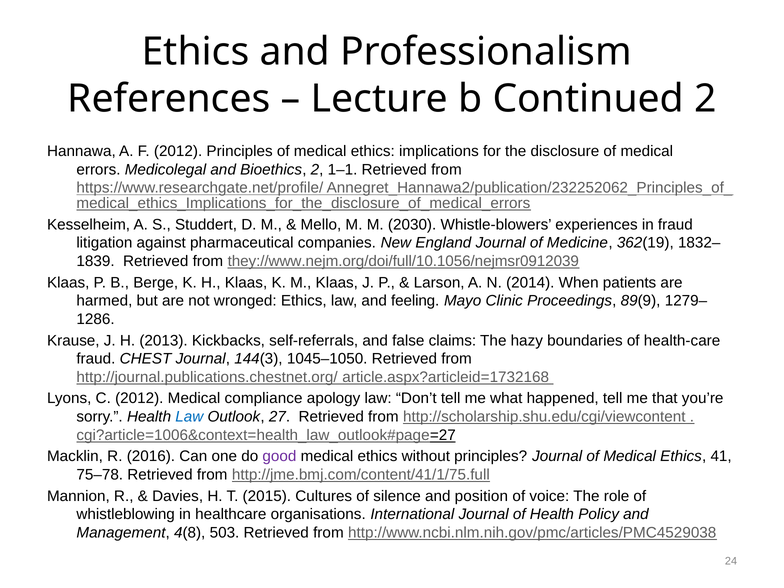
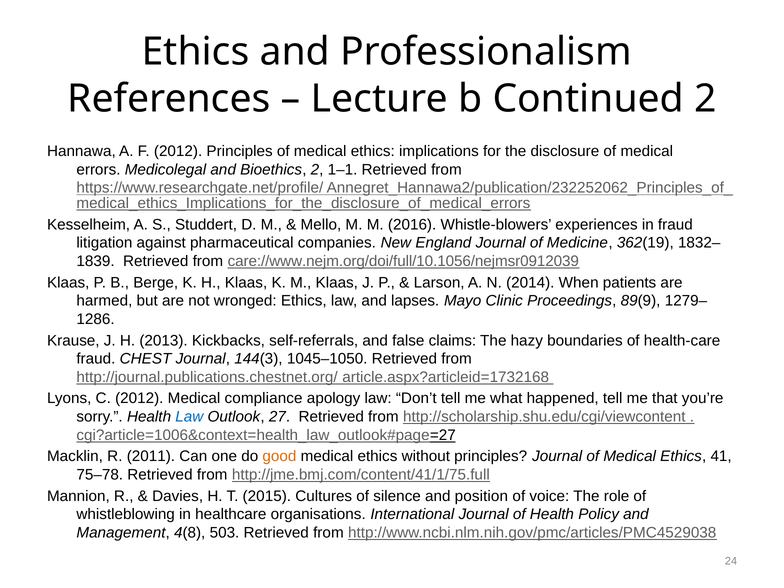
2030: 2030 -> 2016 (412, 225)
they://www.nejm.org/doi/full/10.1056/nejmsr0912039: they://www.nejm.org/doi/full/10.1056/nejmsr0912039 -> care://www.nejm.org/doi/full/10.1056/nejmsr0912039 (403, 261)
feeling: feeling -> lapses (415, 301)
2016: 2016 -> 2011 (151, 456)
good colour: purple -> orange (279, 456)
